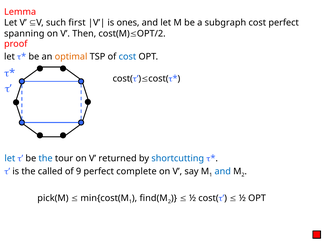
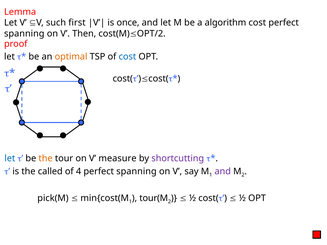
ones: ones -> once (128, 23)
subgraph: subgraph -> algorithm (225, 23)
the colour: blue -> orange (46, 159)
returned: returned -> measure (117, 159)
shortcutting colour: blue -> purple (178, 159)
9: 9 -> 4 (79, 172)
complete: complete -> spanning (136, 172)
and colour: blue -> purple (223, 172)
find(M: find(M -> tour(M (154, 198)
